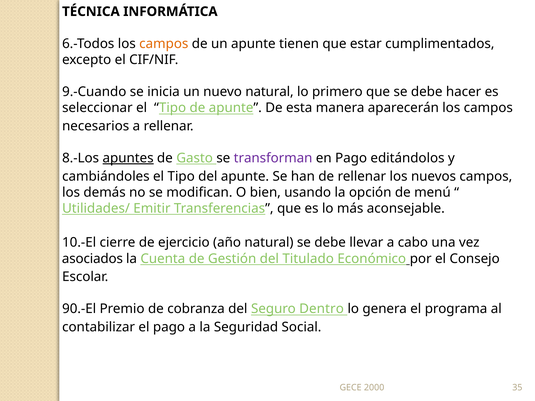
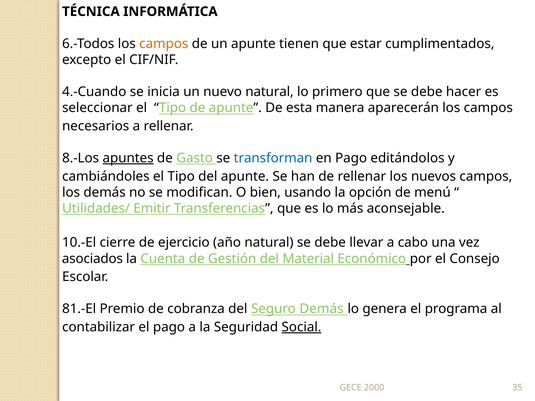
9.-Cuando: 9.-Cuando -> 4.-Cuando (94, 92)
transforman colour: purple -> blue (273, 158)
Titulado: Titulado -> Material (308, 259)
90.-El: 90.-El -> 81.-El (79, 309)
Seguro Dentro: Dentro -> Demás (322, 309)
Social underline: none -> present (301, 327)
